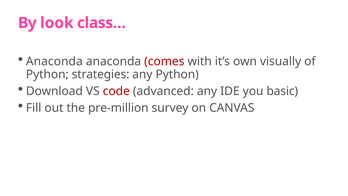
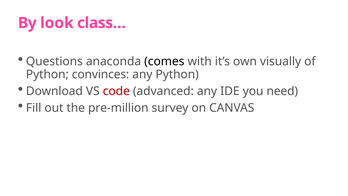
Anaconda: Anaconda -> Questions (54, 61)
comes colour: red -> black (164, 61)
strategies: strategies -> convinces (101, 74)
basic: basic -> need (282, 91)
